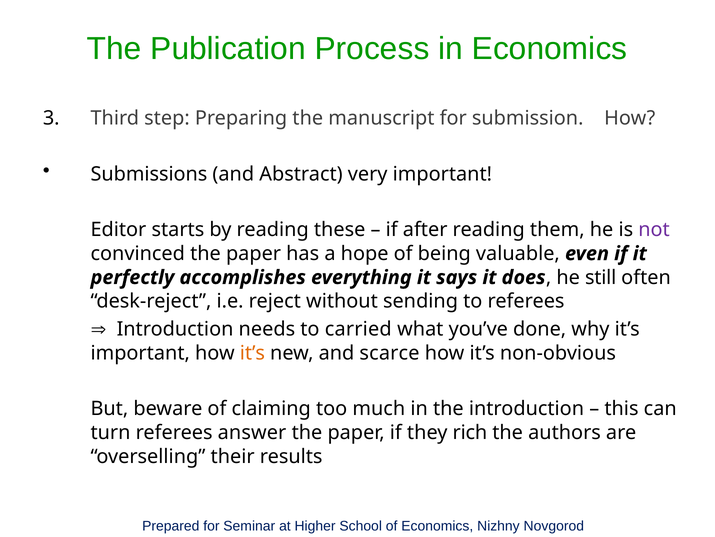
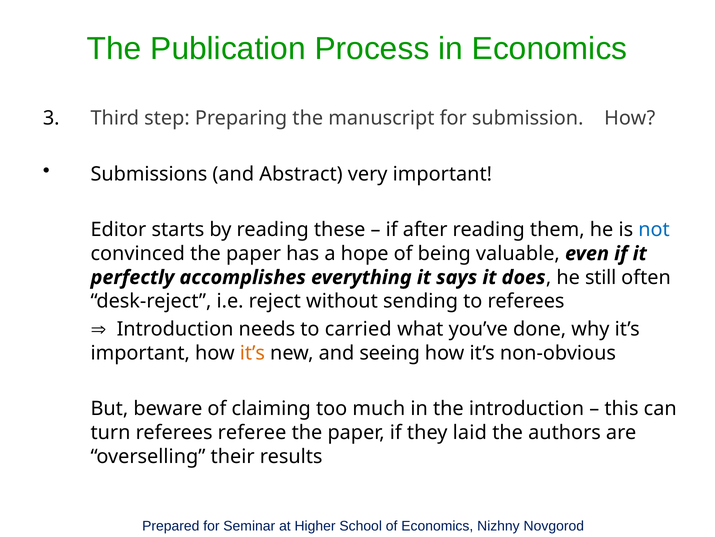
not colour: purple -> blue (654, 229)
scarce: scarce -> seeing (390, 353)
answer: answer -> referee (252, 432)
rich: rich -> laid (470, 432)
